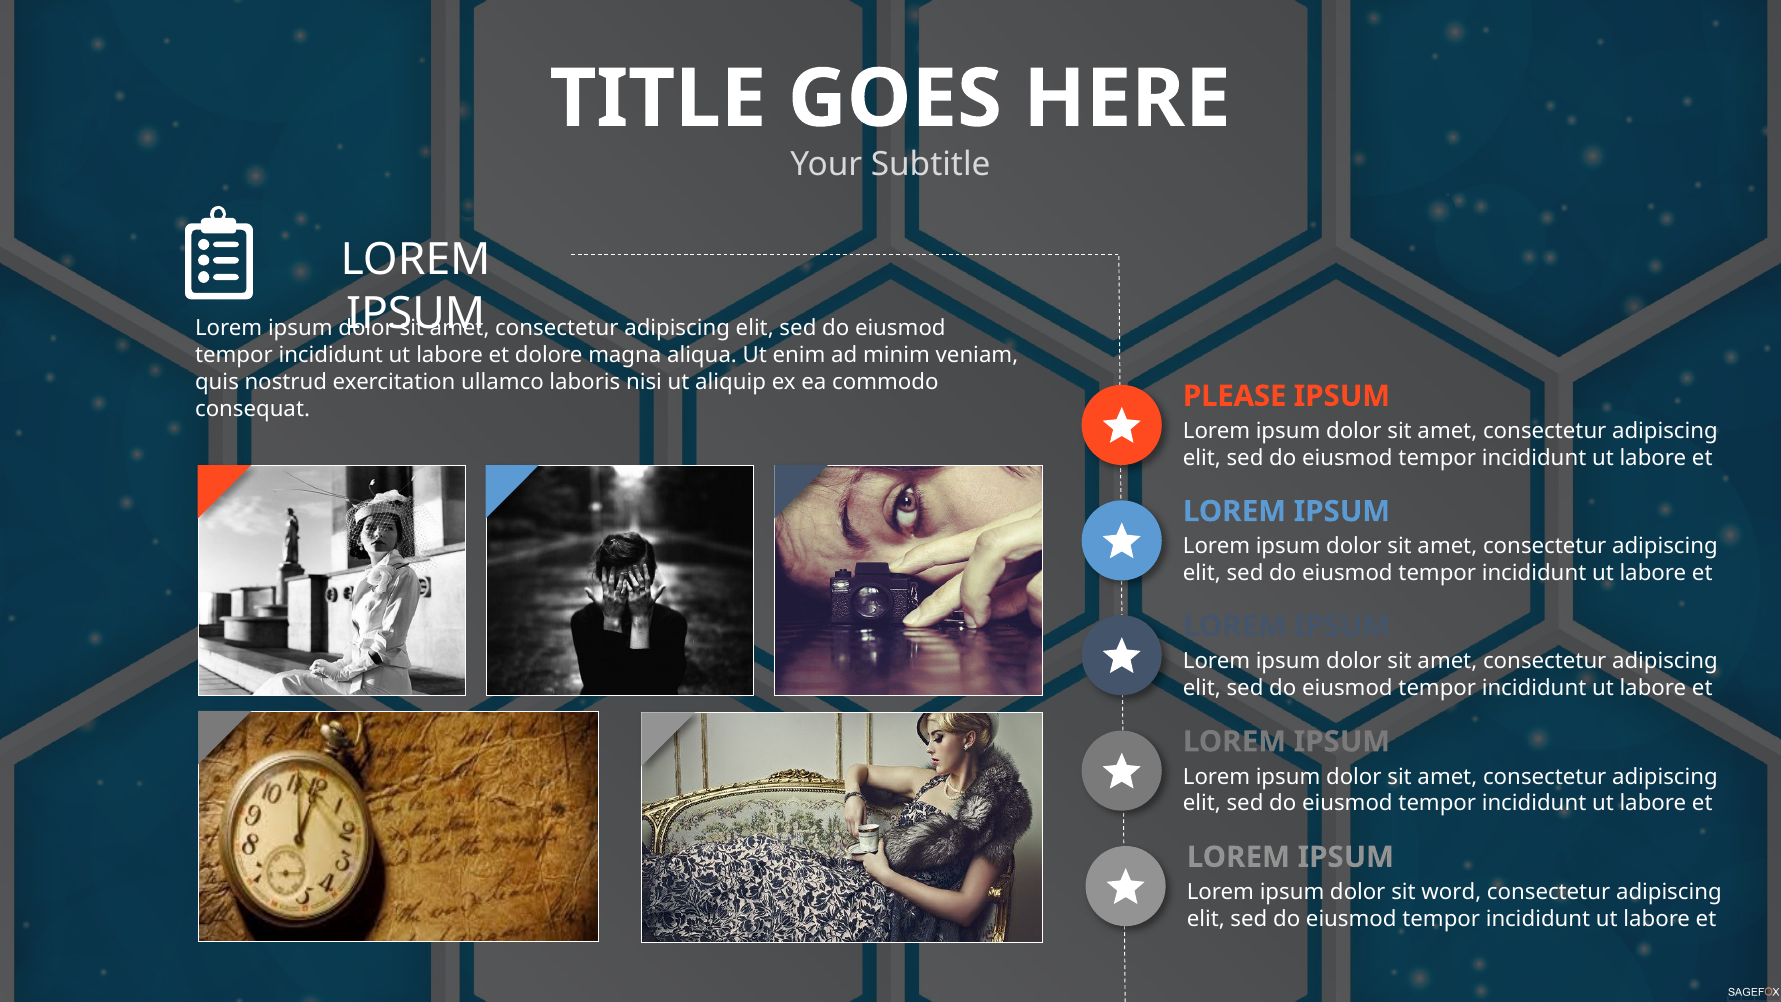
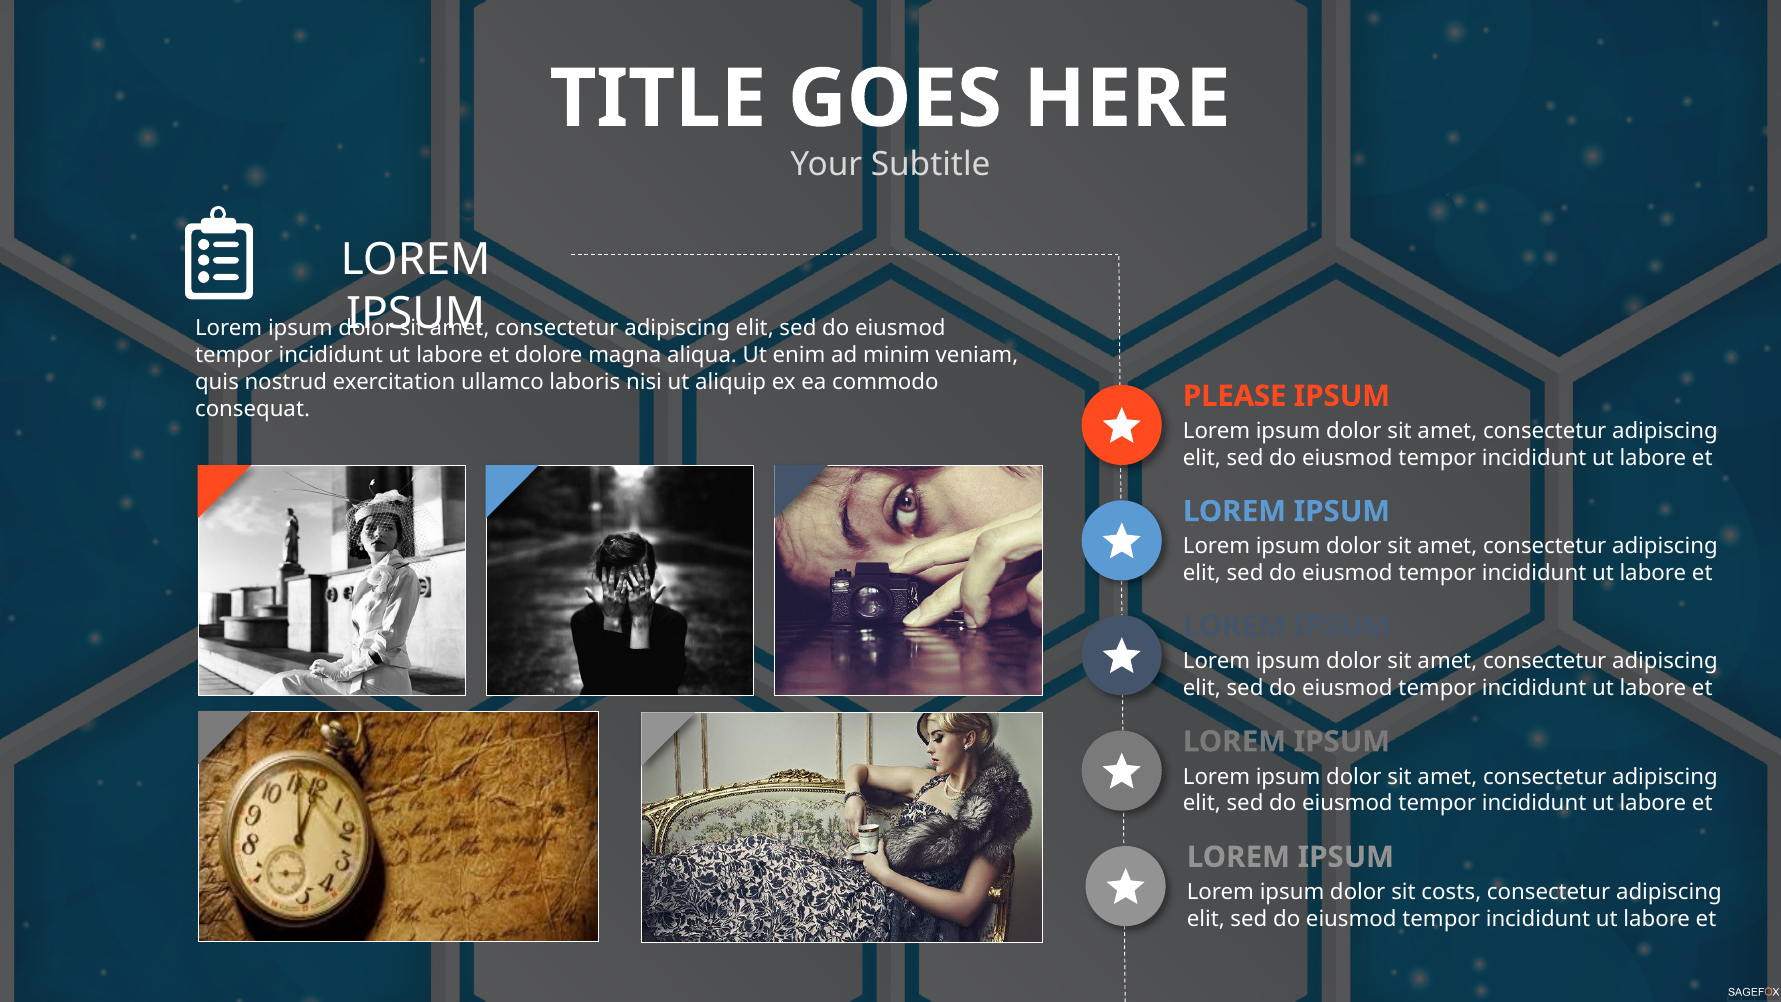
word: word -> costs (1451, 892)
